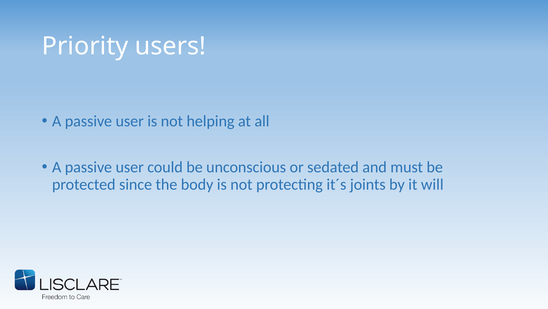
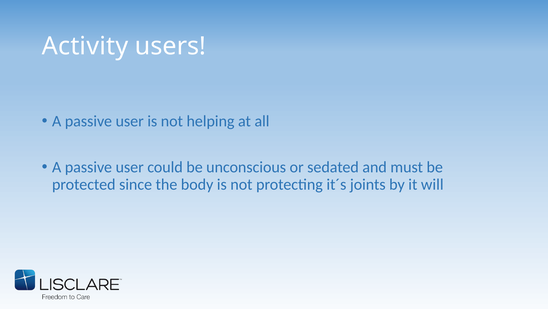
Priority: Priority -> Activity (85, 46)
